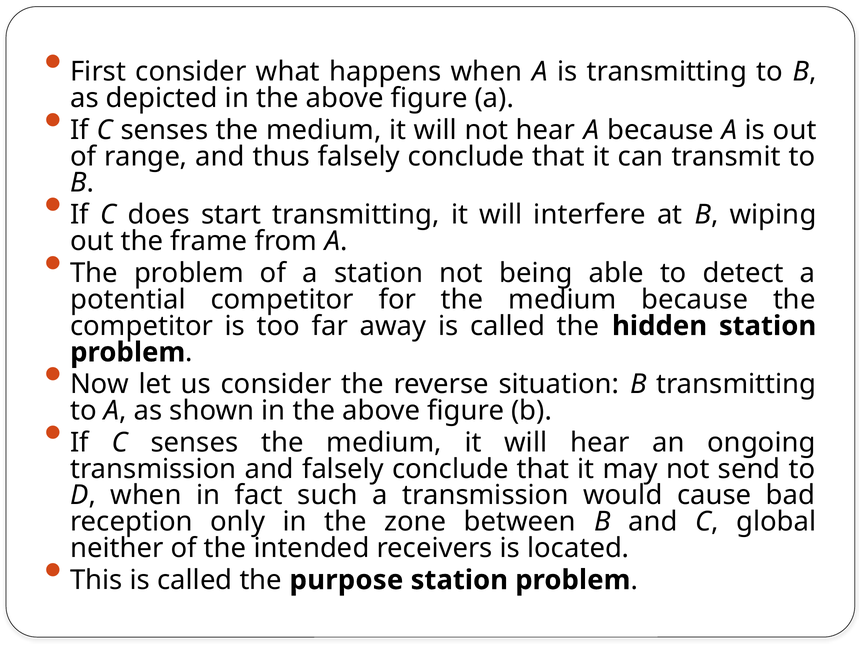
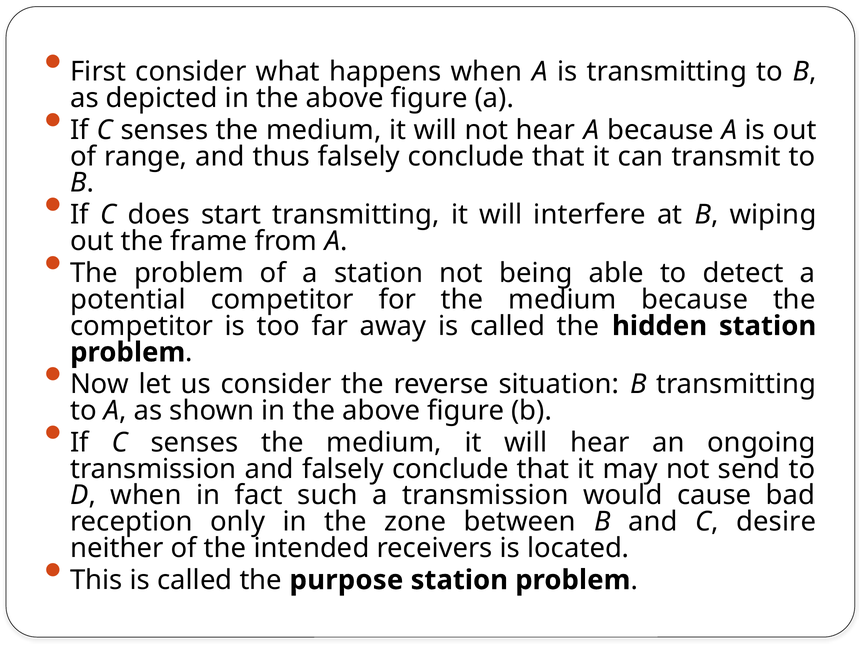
global: global -> desire (776, 522)
